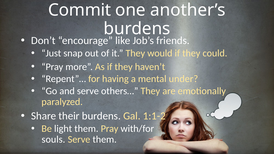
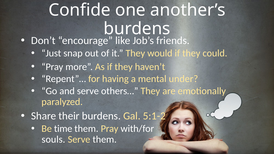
Commit: Commit -> Confide (80, 10)
1:1-2: 1:1-2 -> 5:1-2 (154, 116)
light: light -> time (63, 129)
